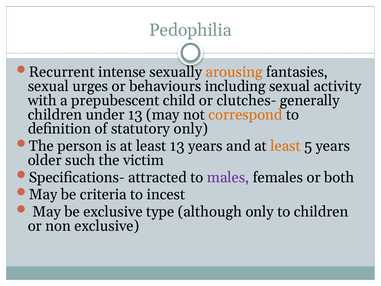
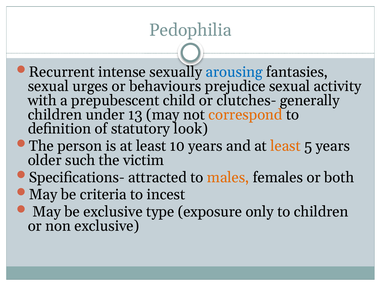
arousing colour: orange -> blue (234, 72)
including: including -> prejudice (235, 86)
statutory only: only -> look (191, 129)
least 13: 13 -> 10 (177, 146)
males colour: purple -> orange (228, 177)
although: although -> exposure (210, 212)
